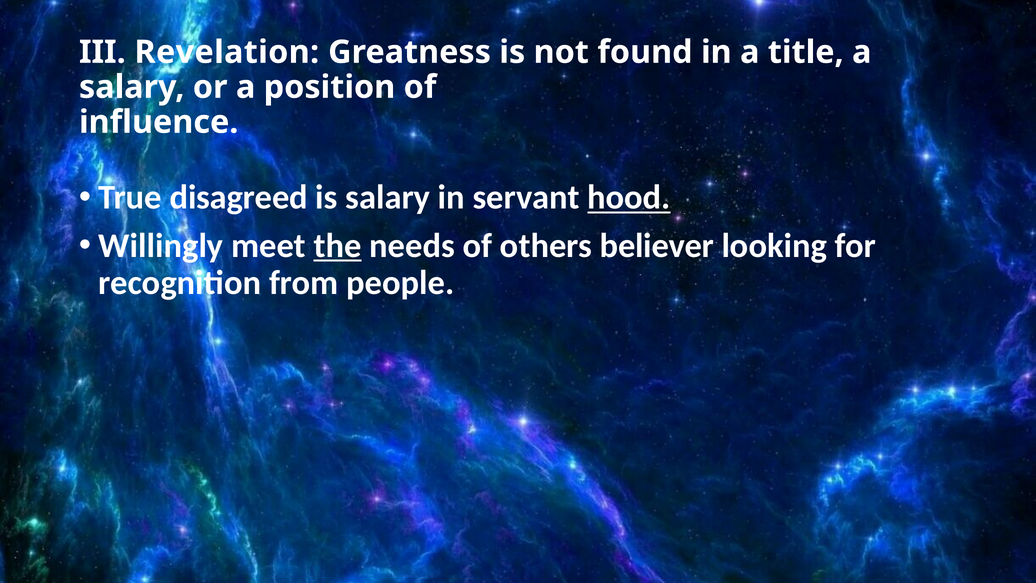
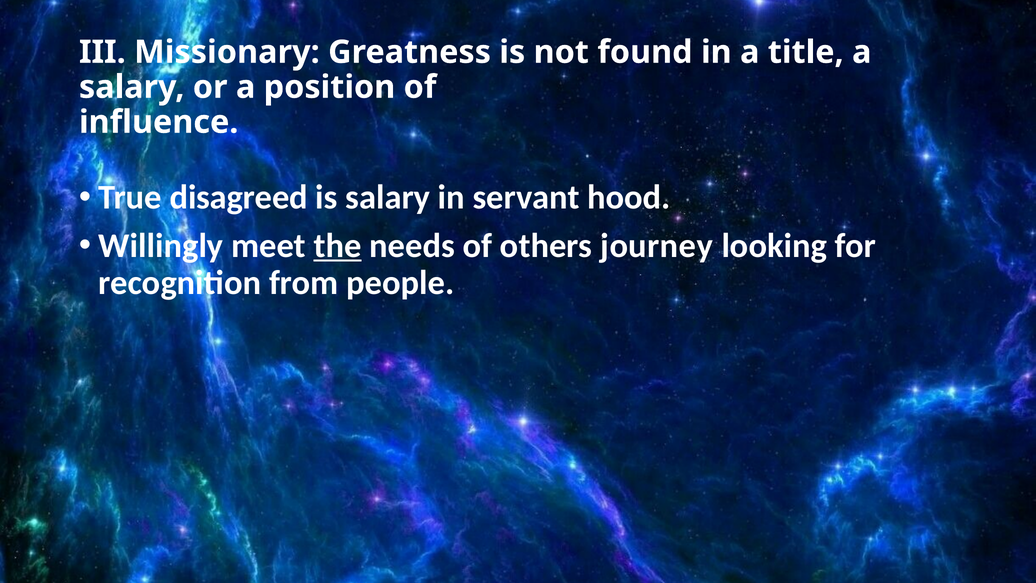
Revelation: Revelation -> Missionary (227, 52)
hood underline: present -> none (629, 197)
believer: believer -> journey (657, 246)
